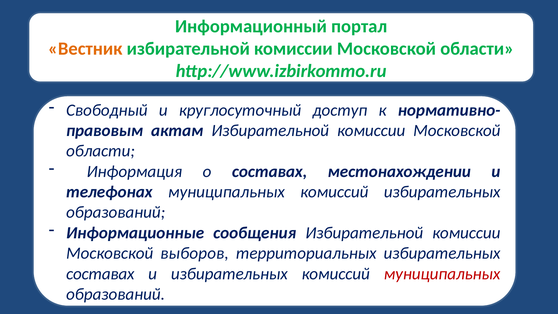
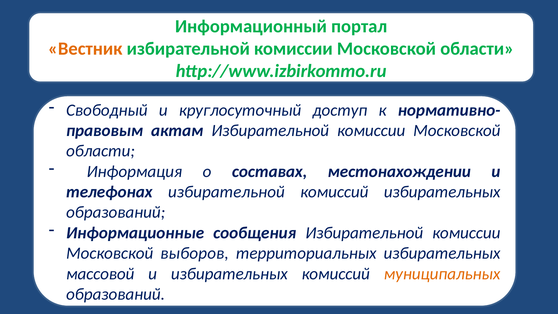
телефонах муниципальных: муниципальных -> избирательной (226, 192)
составах: составах -> массовой (100, 274)
муниципальных colour: red -> orange (442, 274)
